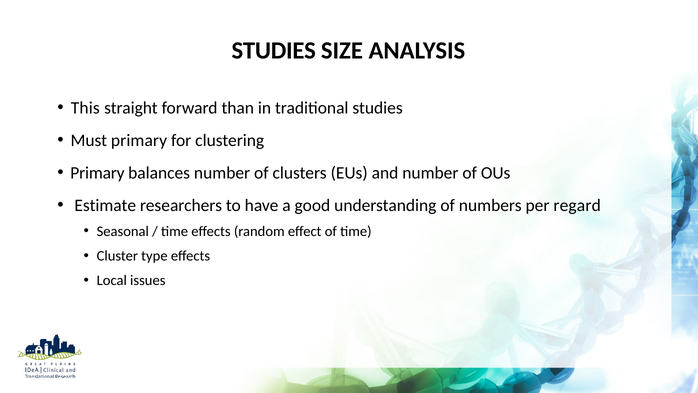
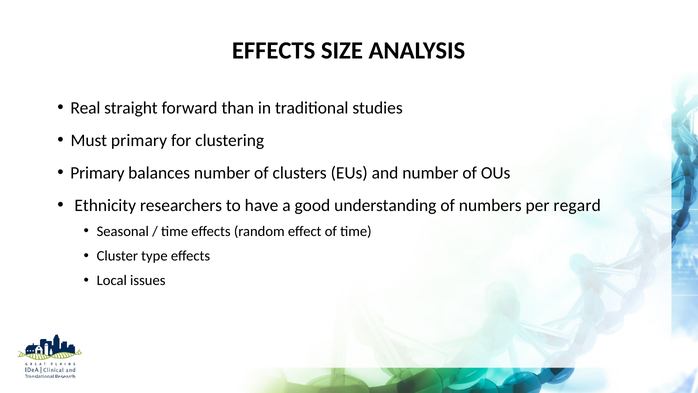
STUDIES: STUDIES -> EFFECTS (274, 51)
This: This -> Real (85, 108)
Estimate: Estimate -> Ethnicity (105, 205)
